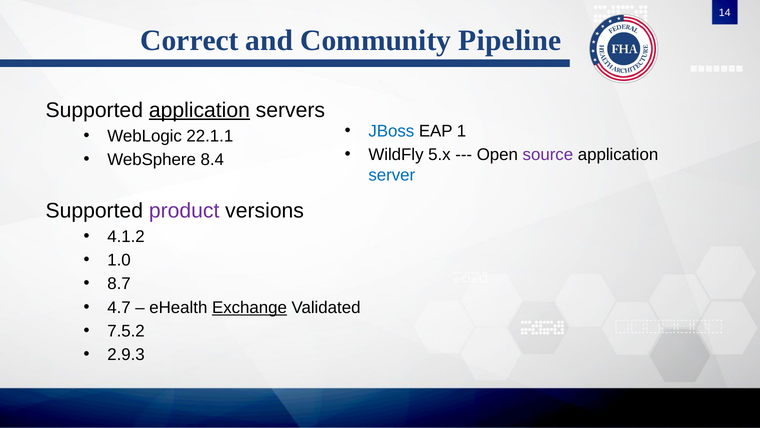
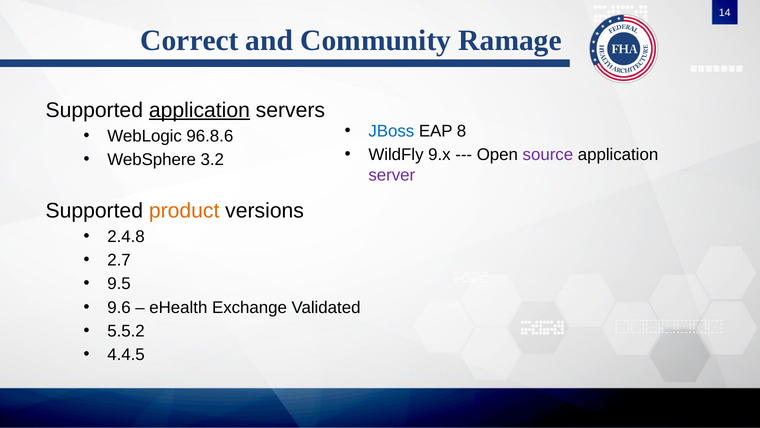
Pipeline: Pipeline -> Ramage (510, 41)
1: 1 -> 8 (462, 131)
22.1.1: 22.1.1 -> 96.8.6 (210, 136)
5.x: 5.x -> 9.x (439, 154)
8.4: 8.4 -> 3.2 (212, 159)
server colour: blue -> purple (392, 175)
product colour: purple -> orange (184, 210)
4.1.2: 4.1.2 -> 2.4.8 (126, 236)
1.0: 1.0 -> 2.7 (119, 260)
8.7: 8.7 -> 9.5 (119, 284)
4.7: 4.7 -> 9.6 (119, 307)
Exchange underline: present -> none (249, 307)
7.5.2: 7.5.2 -> 5.5.2 (126, 331)
2.9.3: 2.9.3 -> 4.4.5 (126, 354)
